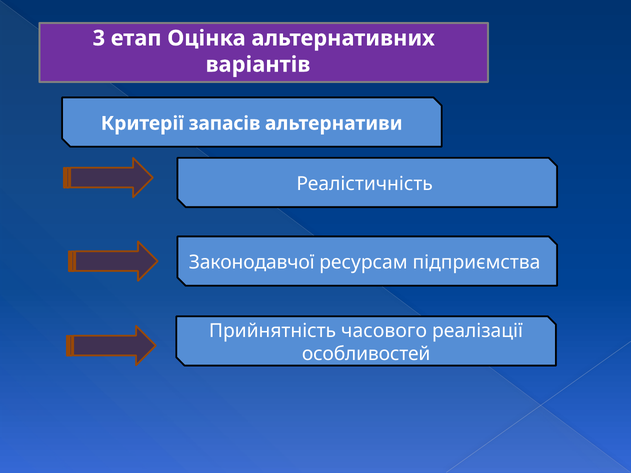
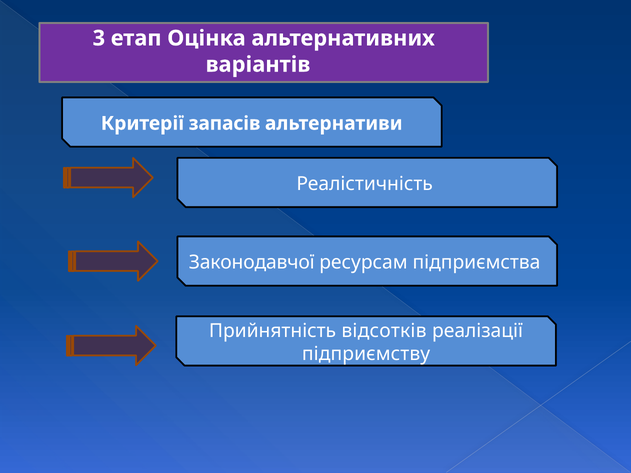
часового: часового -> відсотків (384, 331)
особливостей: особливостей -> підприємству (366, 354)
